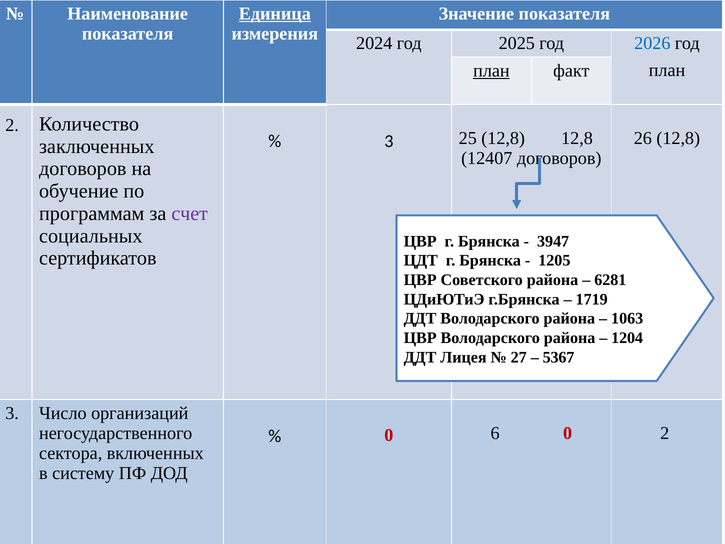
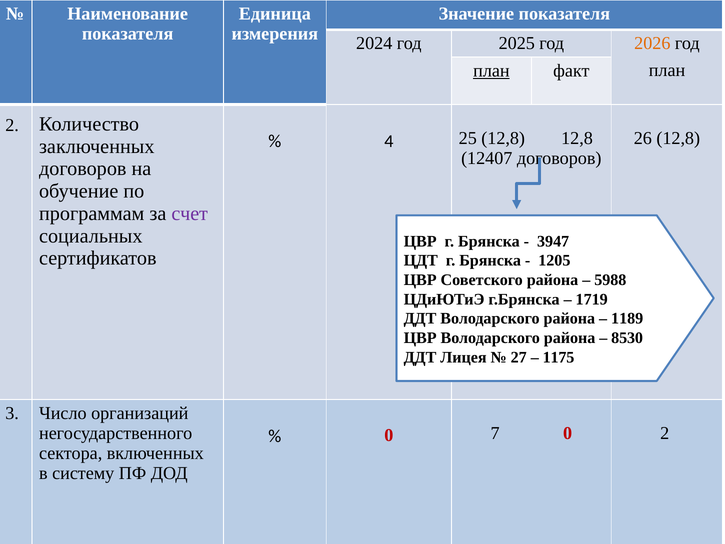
Единица underline: present -> none (275, 14)
2026 colour: blue -> orange (652, 43)
3: 3 -> 4 (389, 141)
6281: 6281 -> 5988 (610, 280)
1063: 1063 -> 1189 (627, 318)
1204: 1204 -> 8530 (627, 338)
5367: 5367 -> 1175 (559, 357)
6: 6 -> 7 (495, 433)
